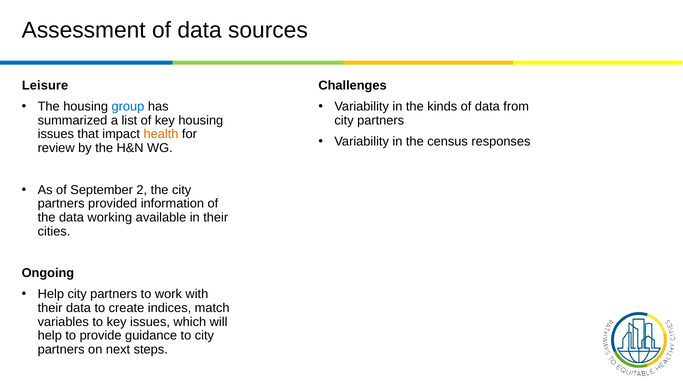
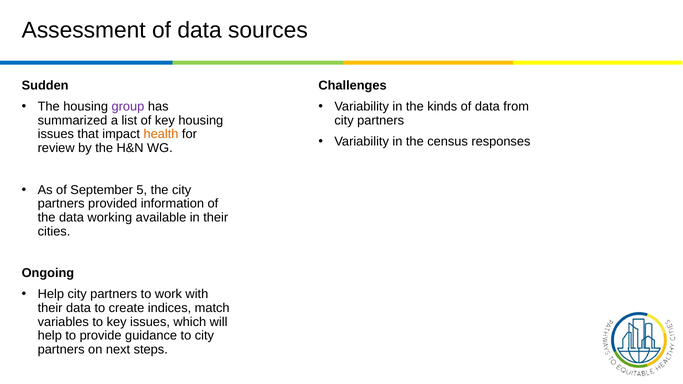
Leisure: Leisure -> Sudden (45, 86)
group colour: blue -> purple (128, 107)
2: 2 -> 5 (142, 190)
